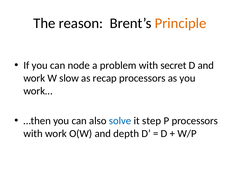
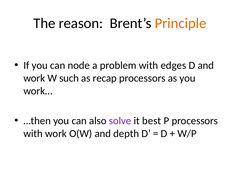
secret: secret -> edges (173, 65)
slow: slow -> such (69, 78)
solve colour: blue -> purple (120, 121)
step: step -> best (152, 121)
